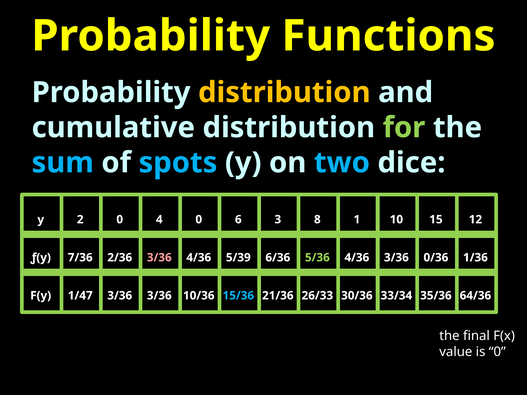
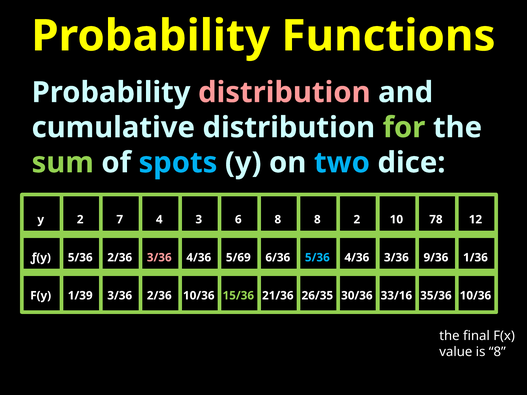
distribution colour: yellow -> pink (284, 93)
sum colour: light blue -> light green (63, 163)
2 0: 0 -> 7 (120, 220)
4 0: 0 -> 3 (199, 220)
6 3: 3 -> 8 (278, 220)
8 1: 1 -> 2 (357, 220)
15: 15 -> 78 (436, 220)
ƒ(y 7/36: 7/36 -> 5/36 (80, 258)
5/39: 5/39 -> 5/69 (238, 258)
5/36 colour: light green -> light blue (317, 258)
0/36: 0/36 -> 9/36 (436, 258)
1/47: 1/47 -> 1/39 (80, 296)
3/36 3/36: 3/36 -> 2/36 (159, 296)
15/36 colour: light blue -> light green (238, 296)
26/33: 26/33 -> 26/35 (317, 296)
33/34: 33/34 -> 33/16 (396, 296)
35/36 64/36: 64/36 -> 10/36 (475, 296)
is 0: 0 -> 8 (497, 352)
